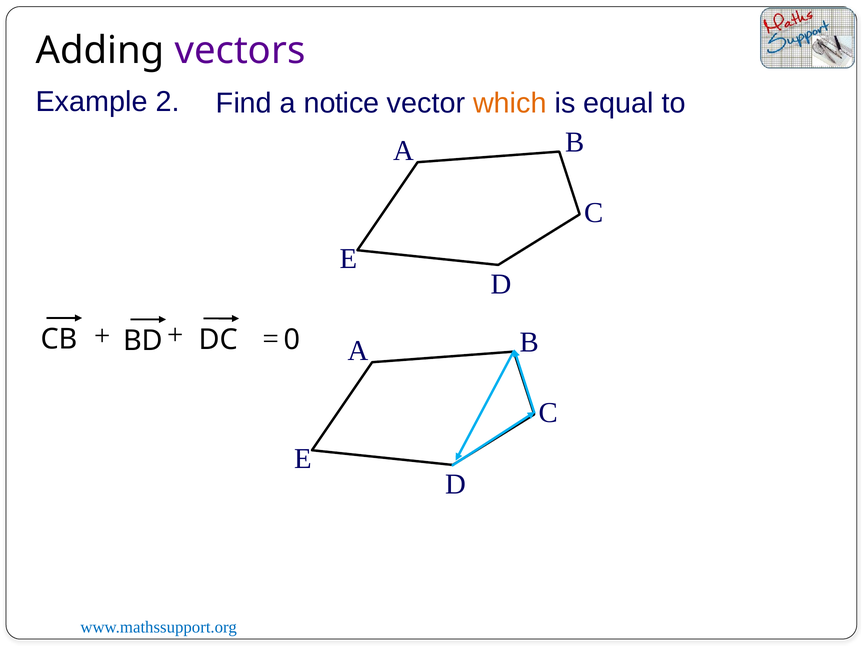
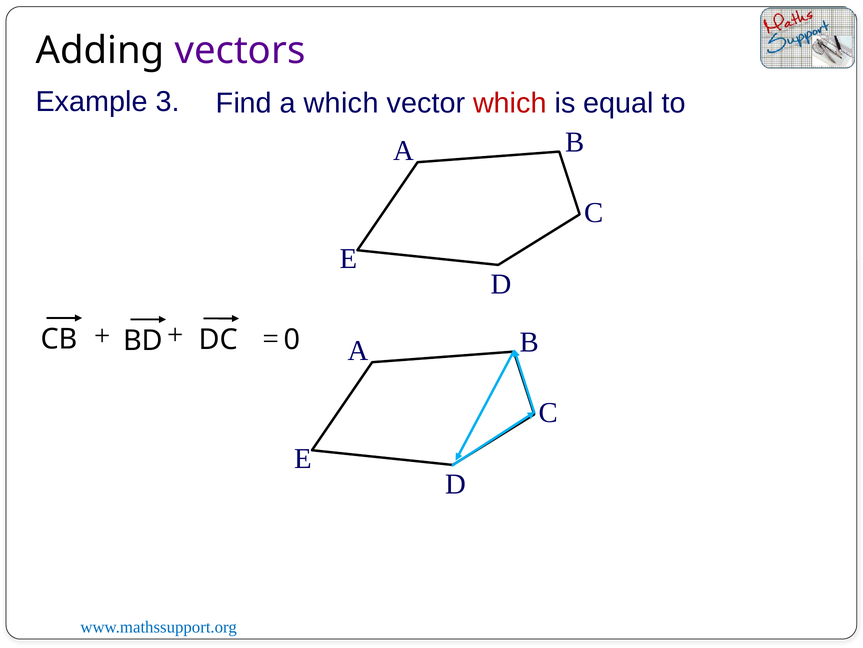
2: 2 -> 3 (168, 101)
a notice: notice -> which (341, 103)
which colour: orange -> red (510, 103)
